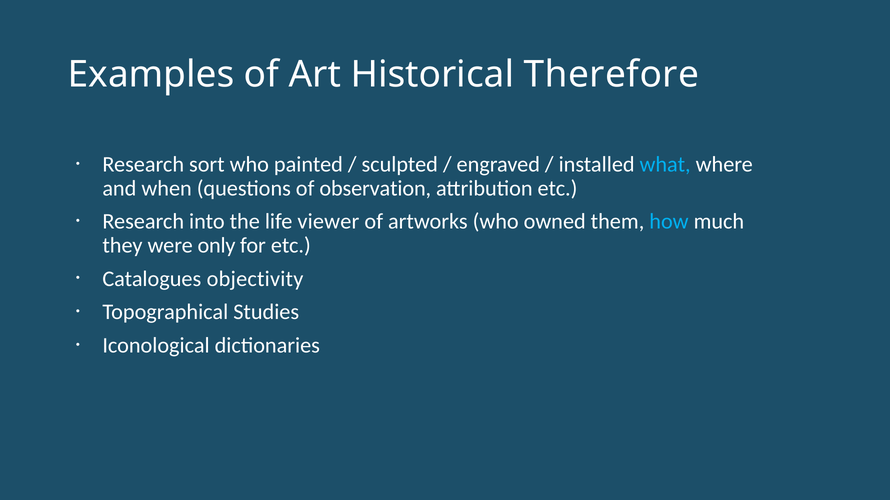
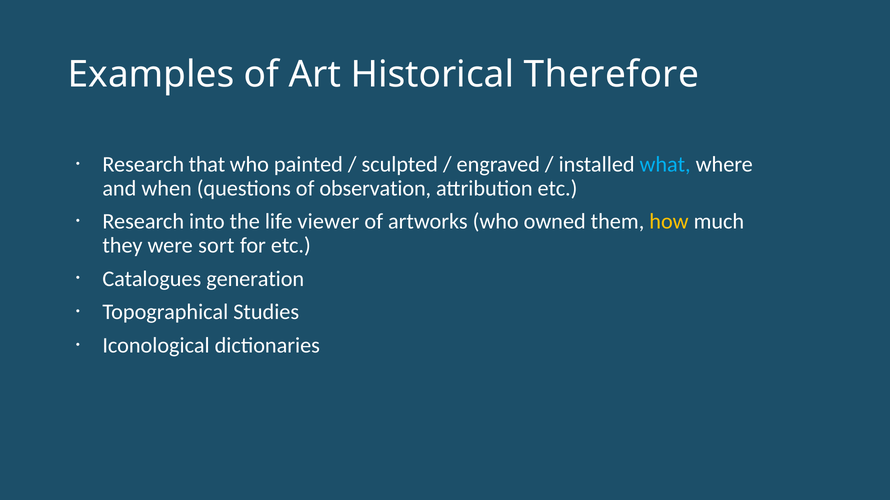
sort: sort -> that (207, 165)
how colour: light blue -> yellow (669, 222)
only: only -> sort (216, 246)
objectivity: objectivity -> generation (255, 279)
